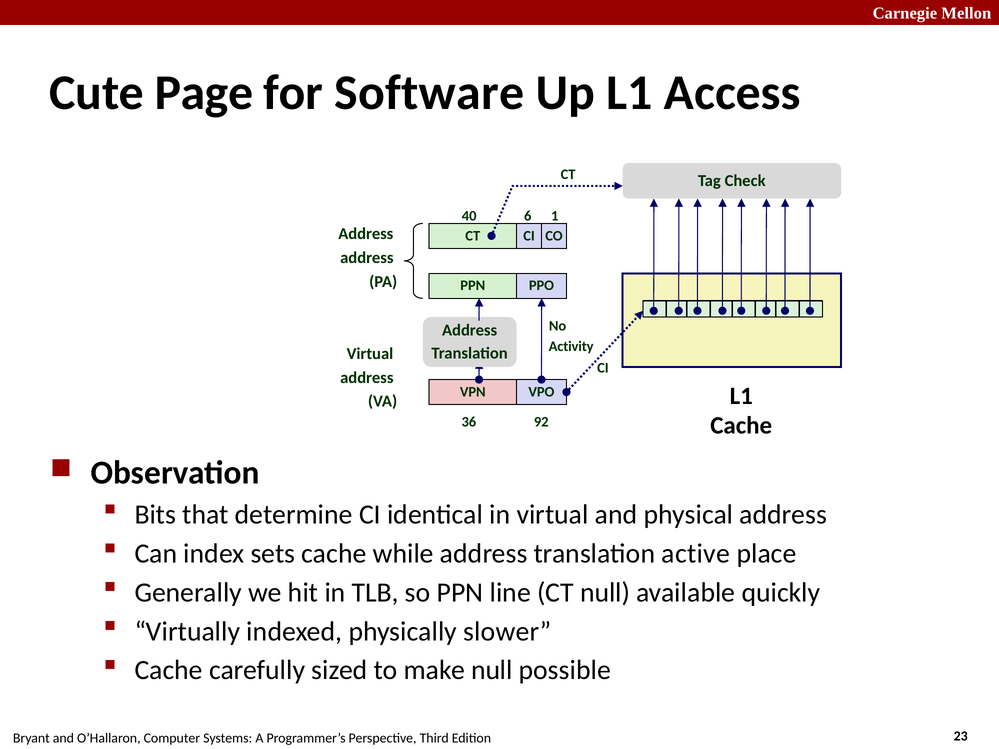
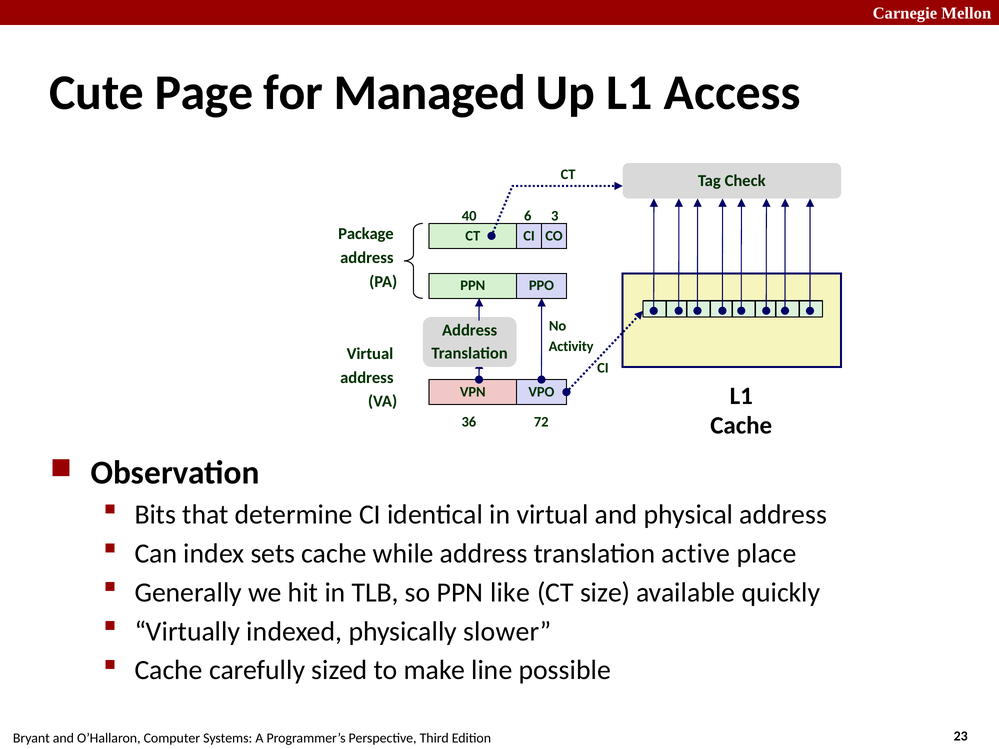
Software: Software -> Managed (430, 93)
1: 1 -> 3 (555, 216)
Address: Address -> Package (366, 234)
92: 92 -> 72 (541, 422)
line: line -> like (510, 593)
CT null: null -> size (605, 593)
make null: null -> line (492, 671)
